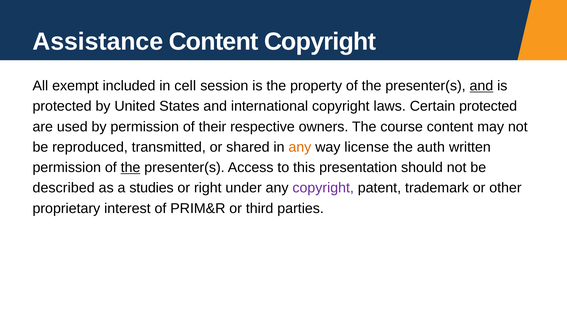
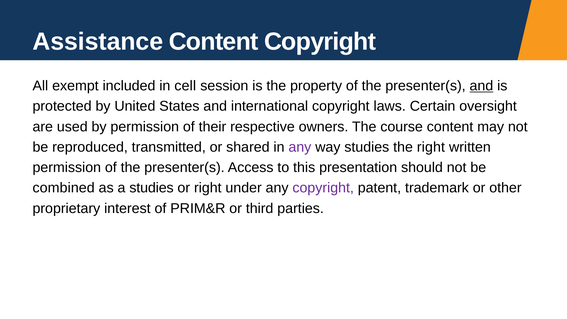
Certain protected: protected -> oversight (488, 106)
any colour: orange -> purple (300, 147)
way license: license -> studies (367, 147)
the auth: auth -> right (431, 147)
the underline: present -> none (131, 167)
described: described -> combined (64, 188)
